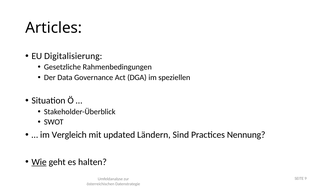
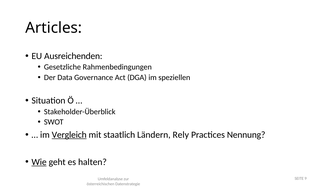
Digitalisierung: Digitalisierung -> Ausreichenden (73, 56)
Vergleich underline: none -> present (69, 135)
updated: updated -> staatlich (119, 135)
Sind: Sind -> Rely (181, 135)
